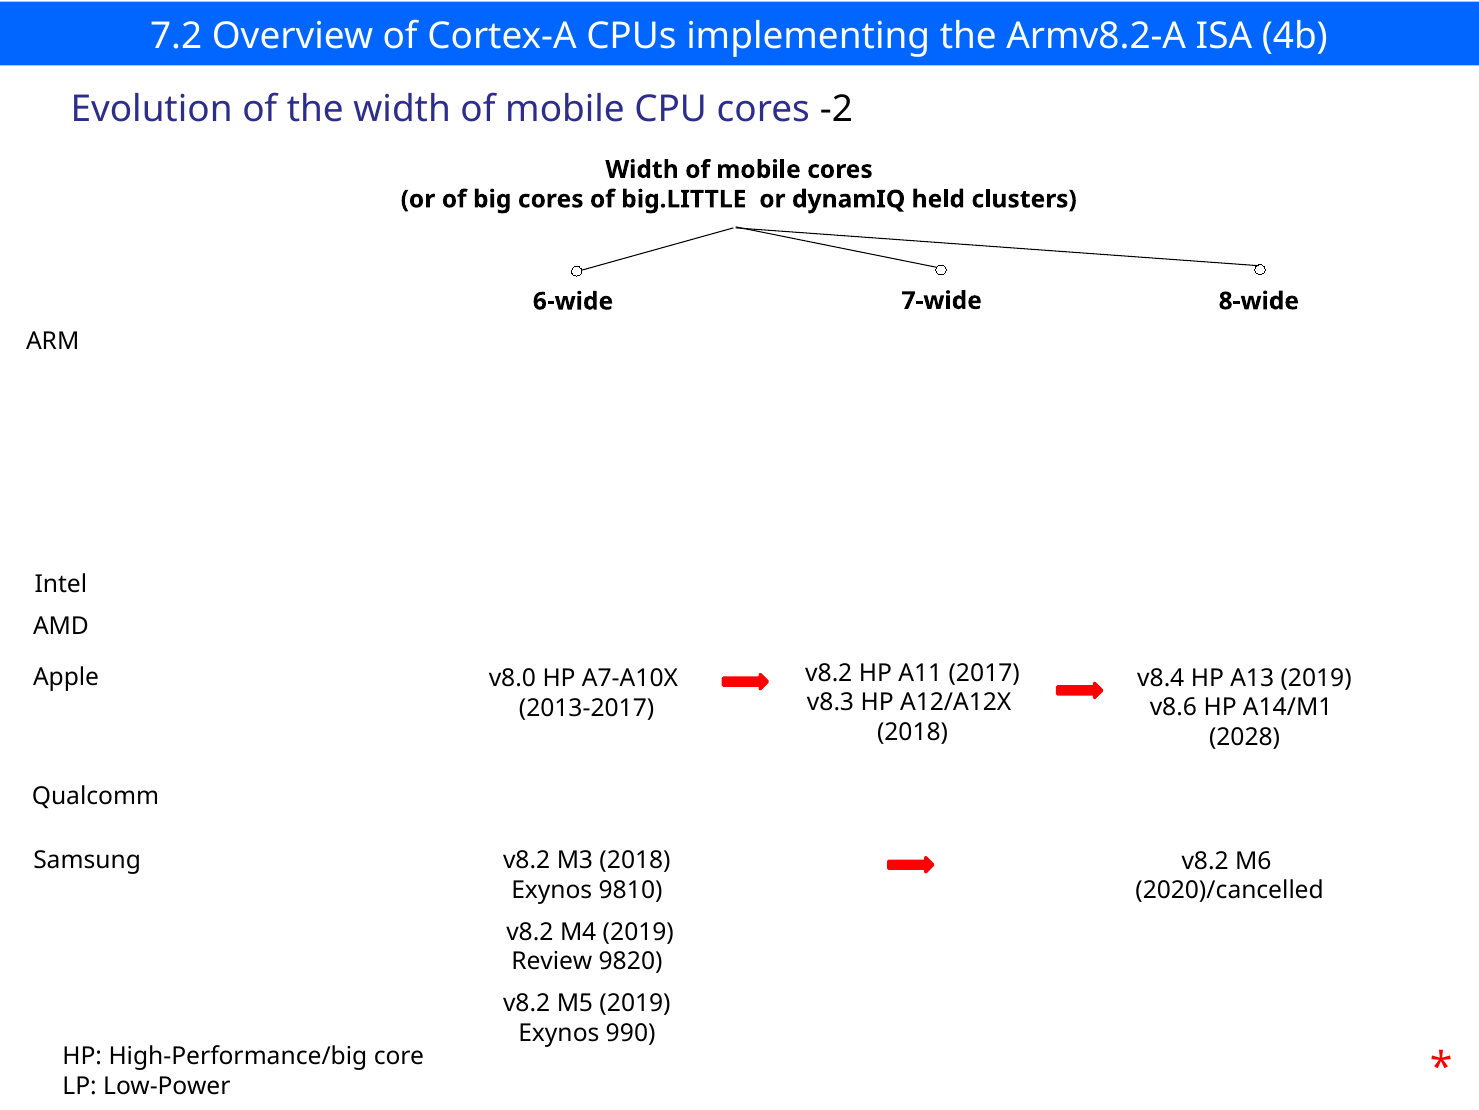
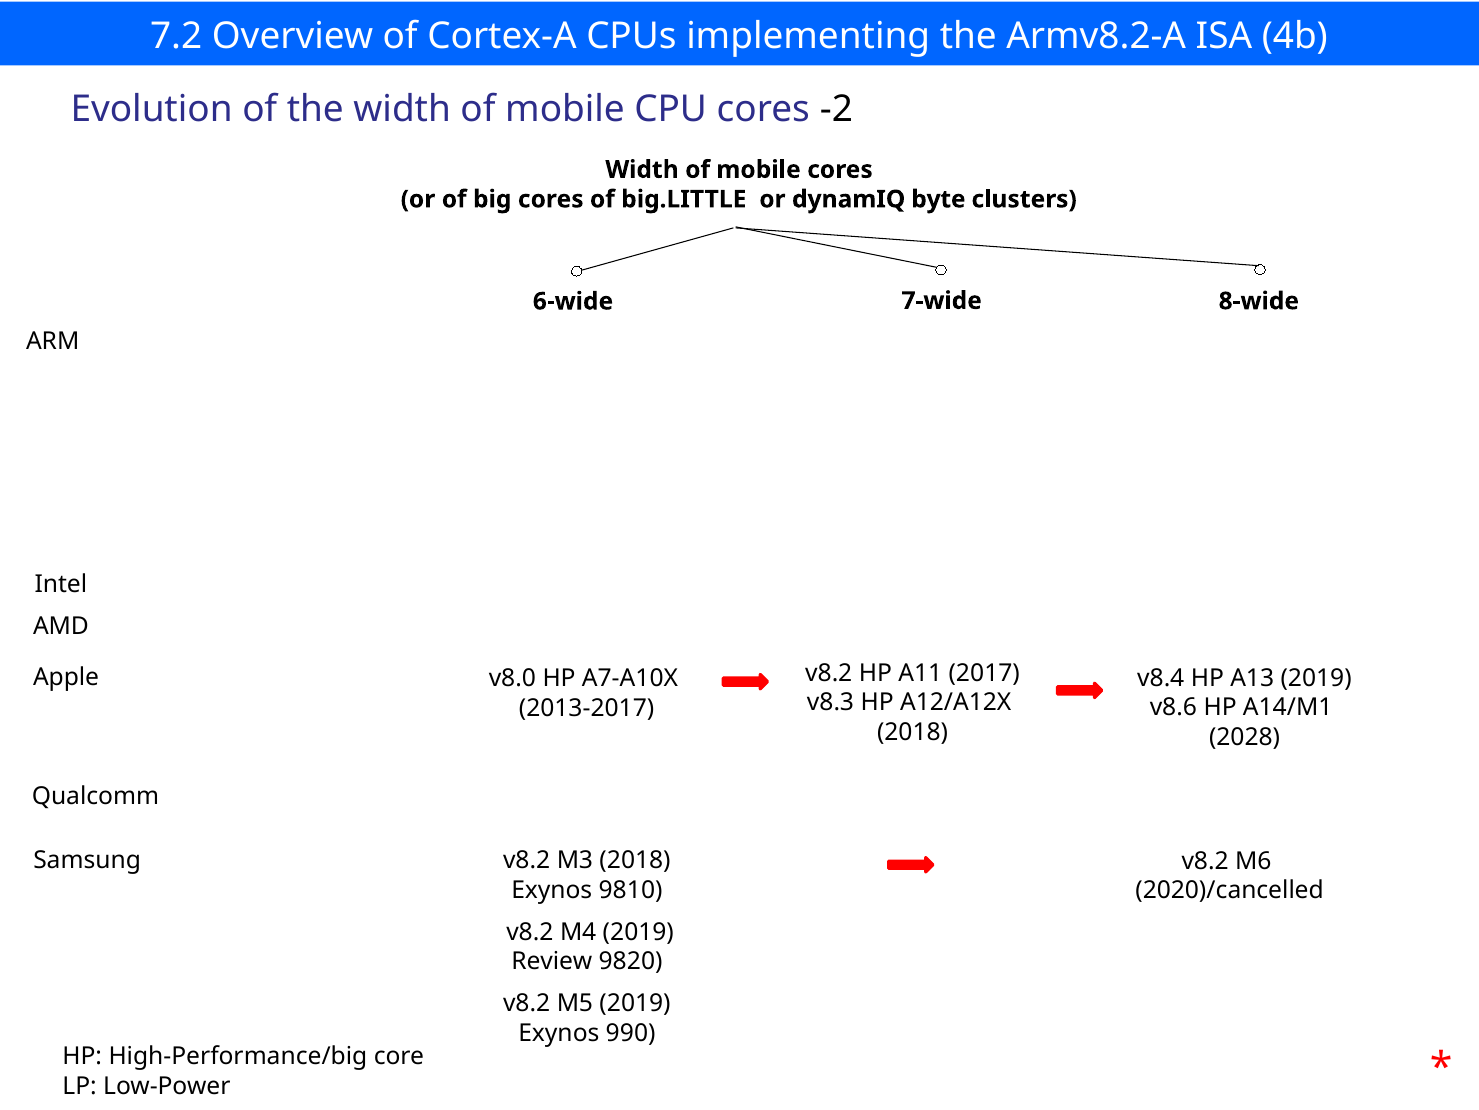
held: held -> byte (938, 199)
